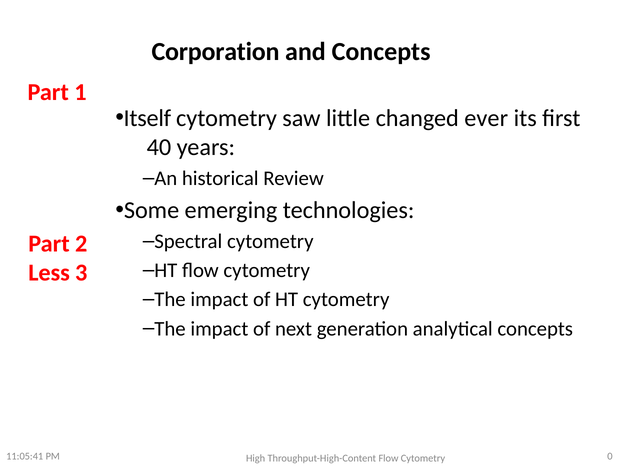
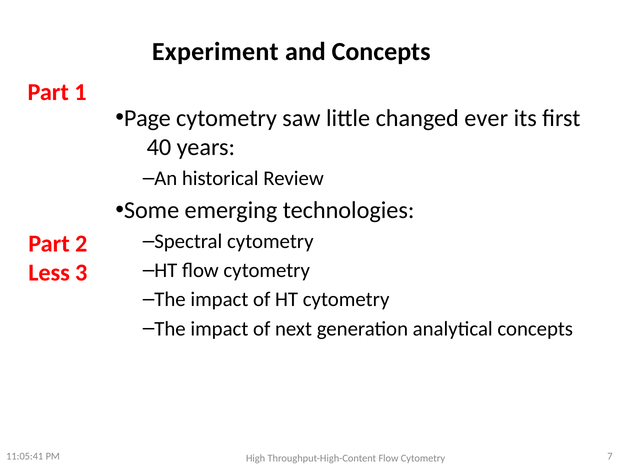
Corporation: Corporation -> Experiment (215, 52)
Itself: Itself -> Page (147, 118)
0: 0 -> 7 (610, 456)
